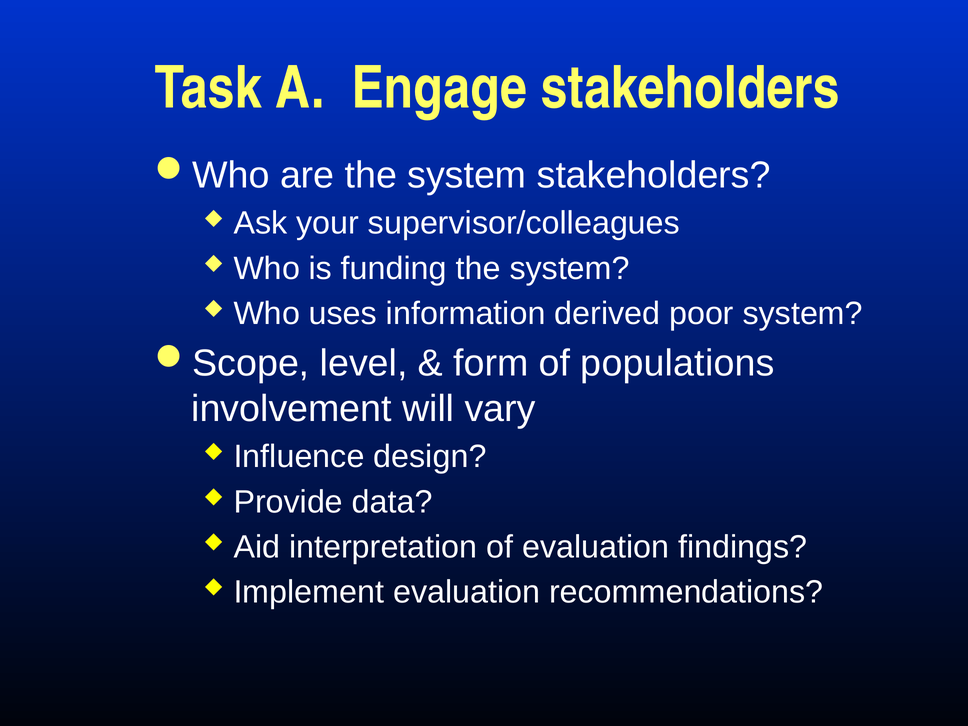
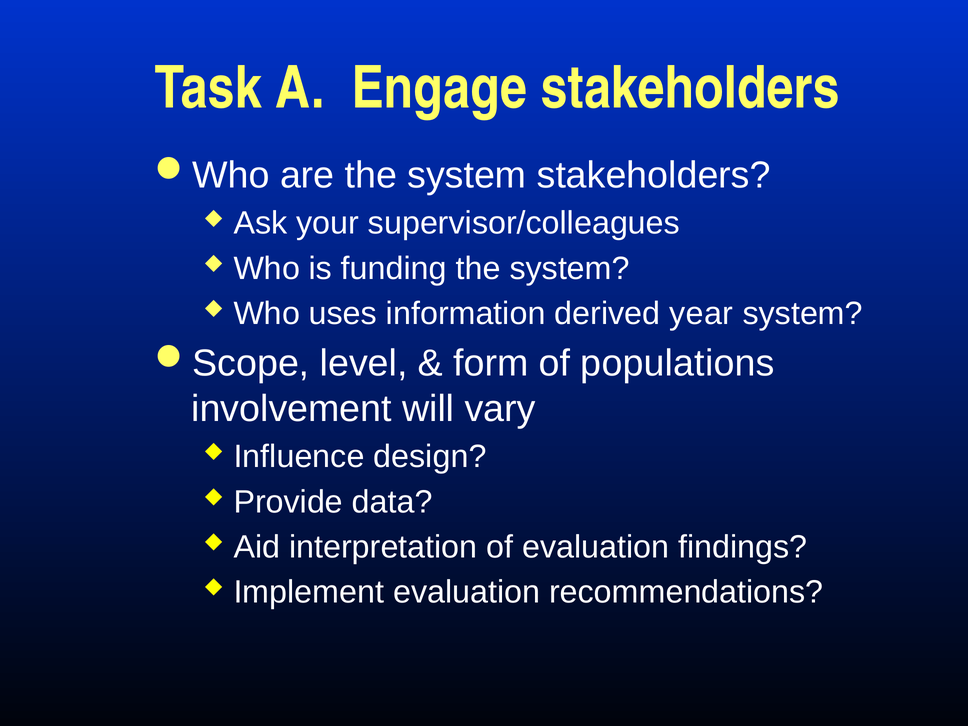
poor: poor -> year (701, 314)
